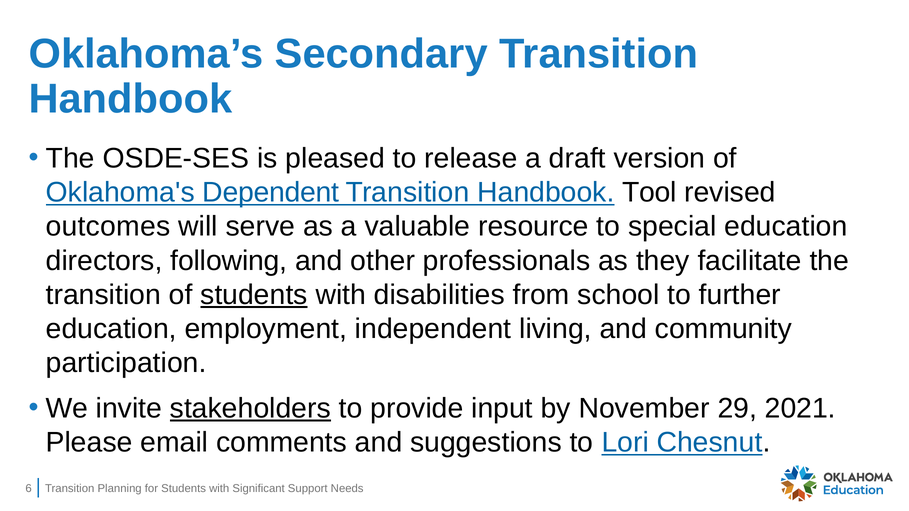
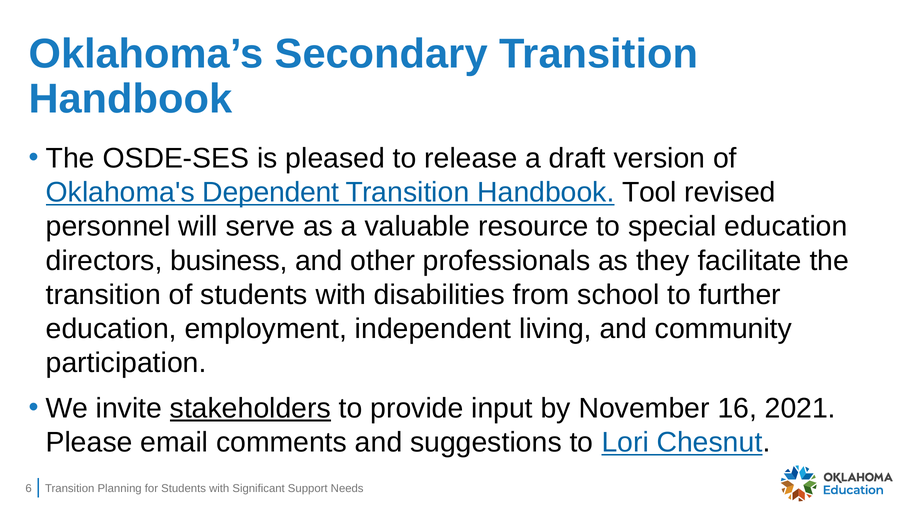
outcomes: outcomes -> personnel (108, 227)
following: following -> business (229, 261)
students underline: present -> none (254, 295)
29: 29 -> 16 (737, 409)
